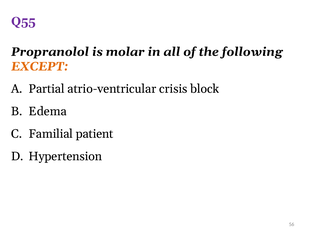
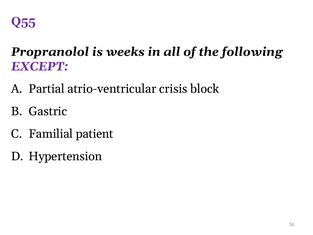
molar: molar -> weeks (125, 52)
EXCEPT colour: orange -> purple (40, 66)
Edema: Edema -> Gastric (48, 111)
